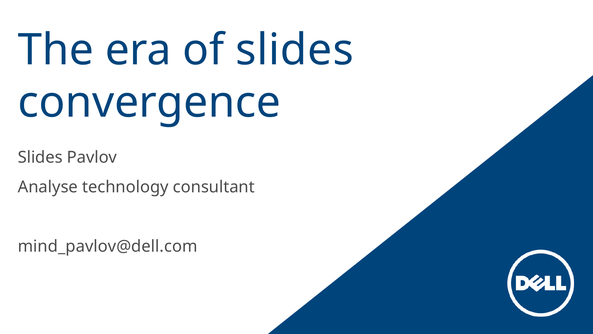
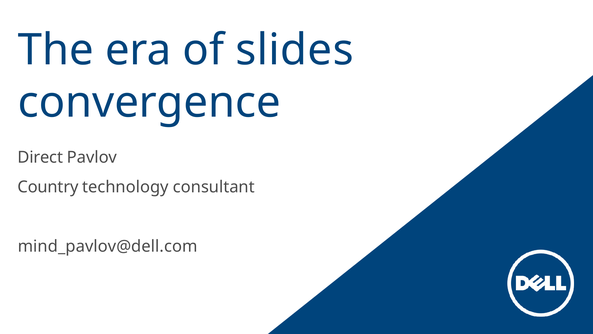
Slides: Slides -> Direct (40, 157)
Analyse: Analyse -> Country (48, 187)
